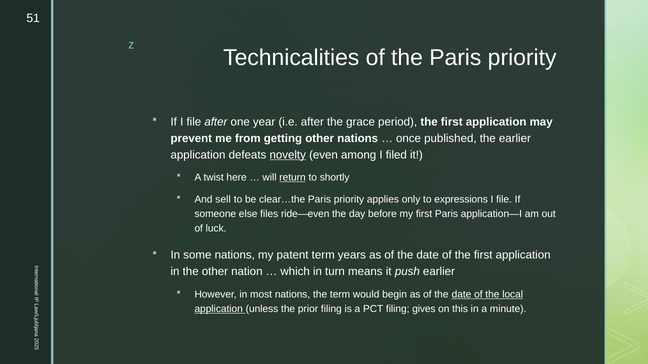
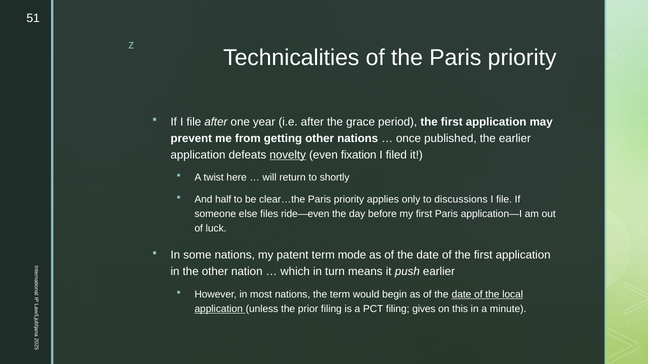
among: among -> fixation (359, 155)
return underline: present -> none (293, 178)
sell: sell -> half (223, 200)
expressions: expressions -> discussions (461, 200)
years: years -> mode (352, 255)
